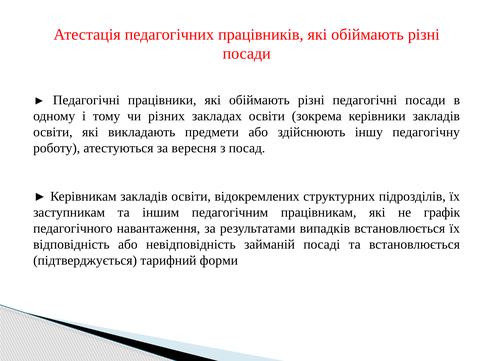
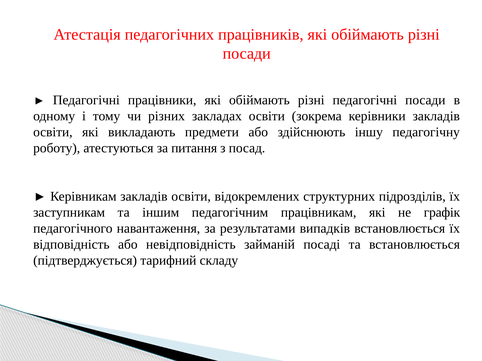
вересня: вересня -> питання (194, 148)
форми: форми -> складу (219, 261)
